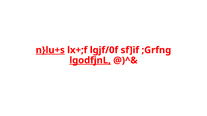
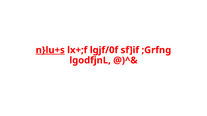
lgodfjnL underline: present -> none (90, 61)
